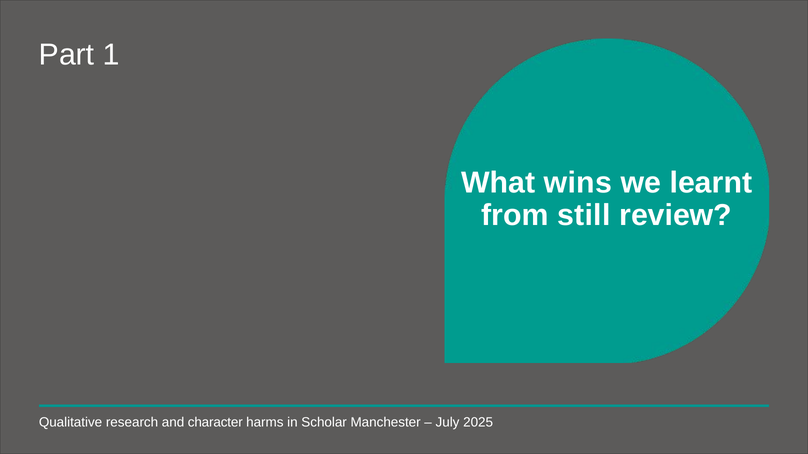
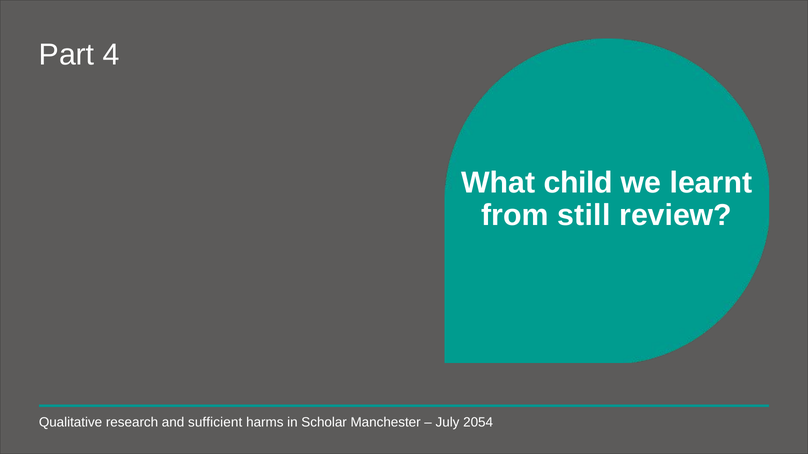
1: 1 -> 4 (111, 55)
wins: wins -> child (578, 183)
character: character -> sufficient (215, 423)
2025: 2025 -> 2054 (478, 423)
